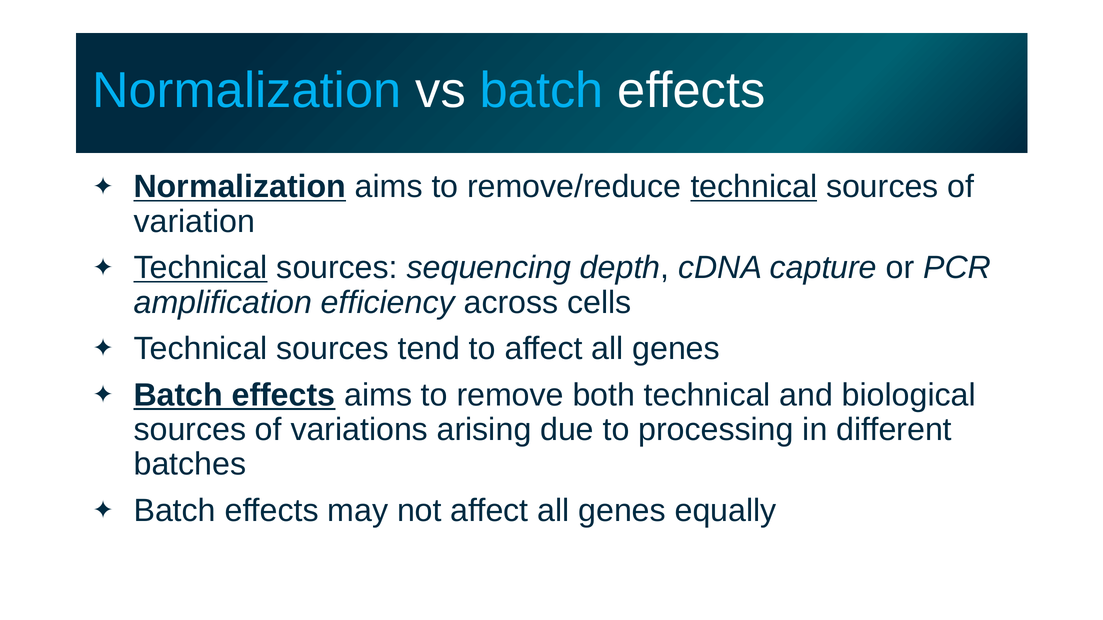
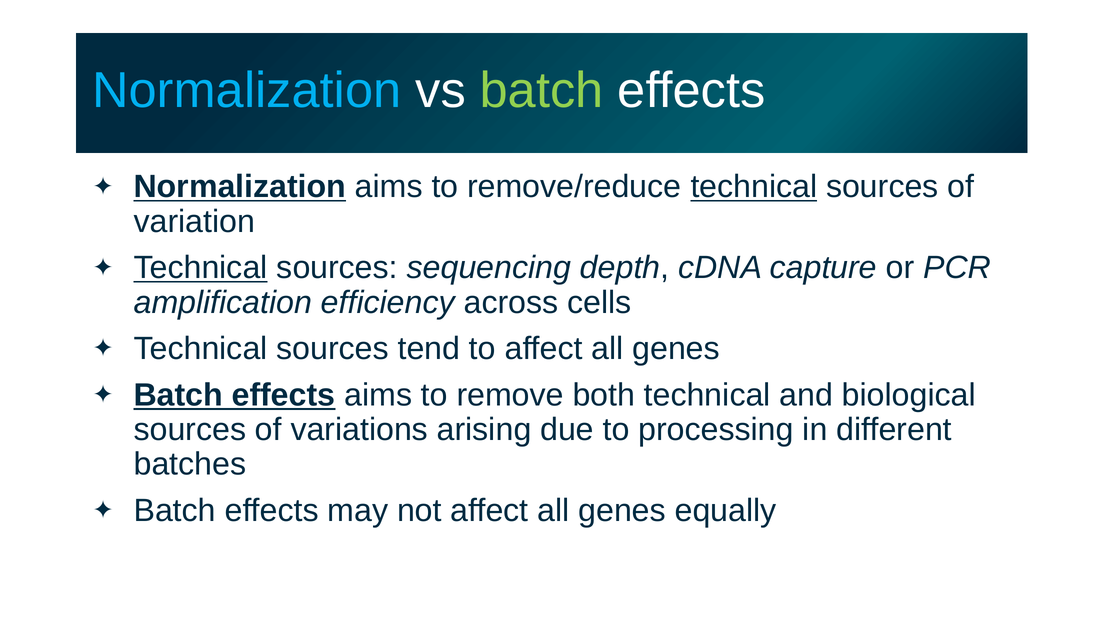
batch colour: light blue -> light green (542, 91)
